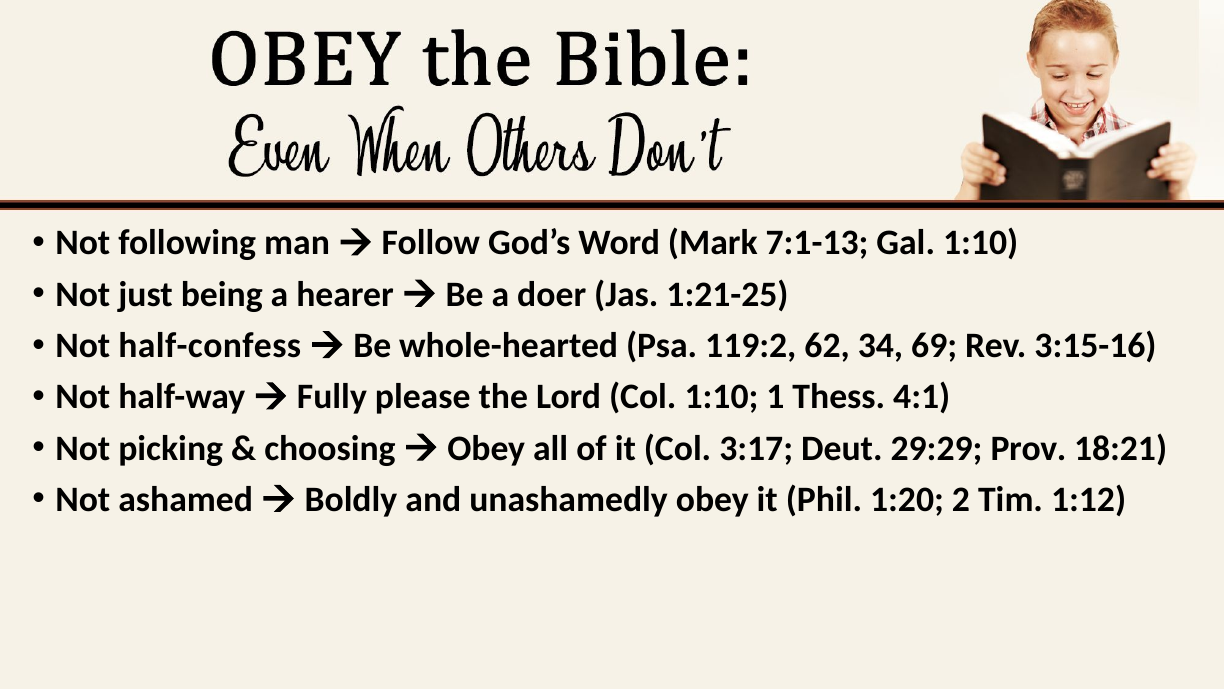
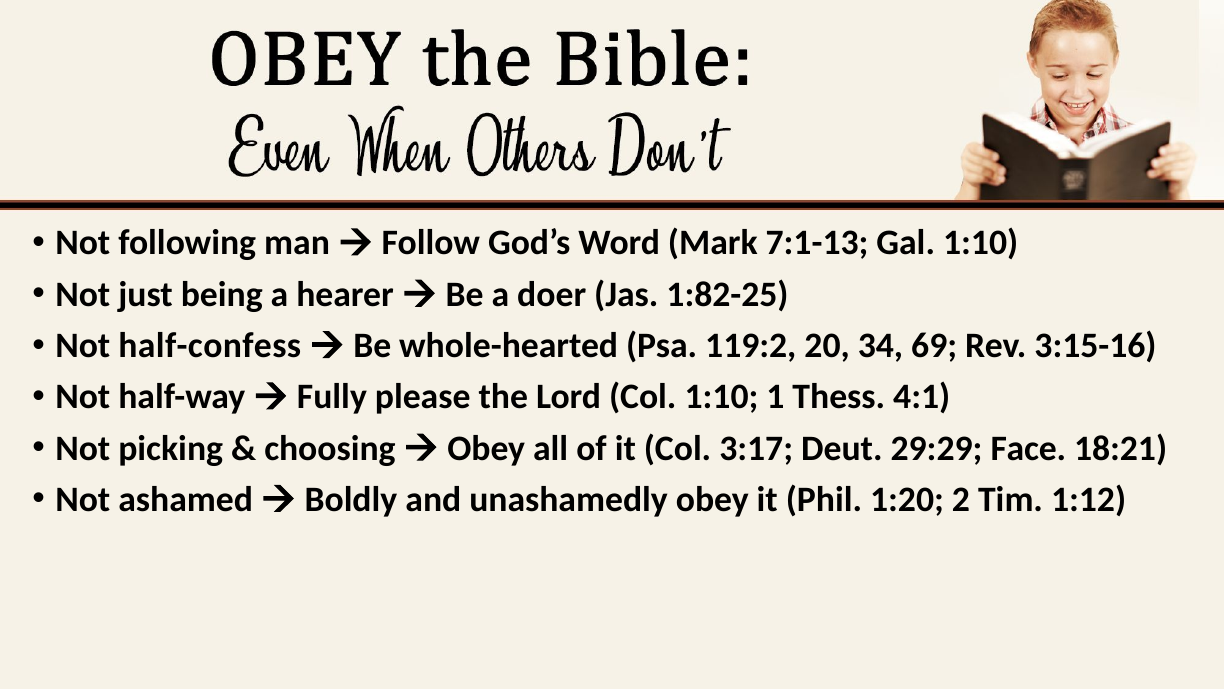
1:21-25: 1:21-25 -> 1:82-25 (728, 294)
62: 62 -> 20 (827, 345)
Prov: Prov -> Face (1028, 448)
